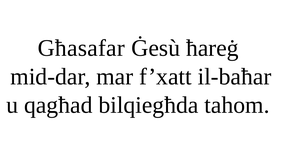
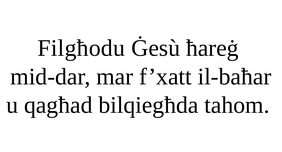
Għasafar: Għasafar -> Filgħodu (81, 48)
